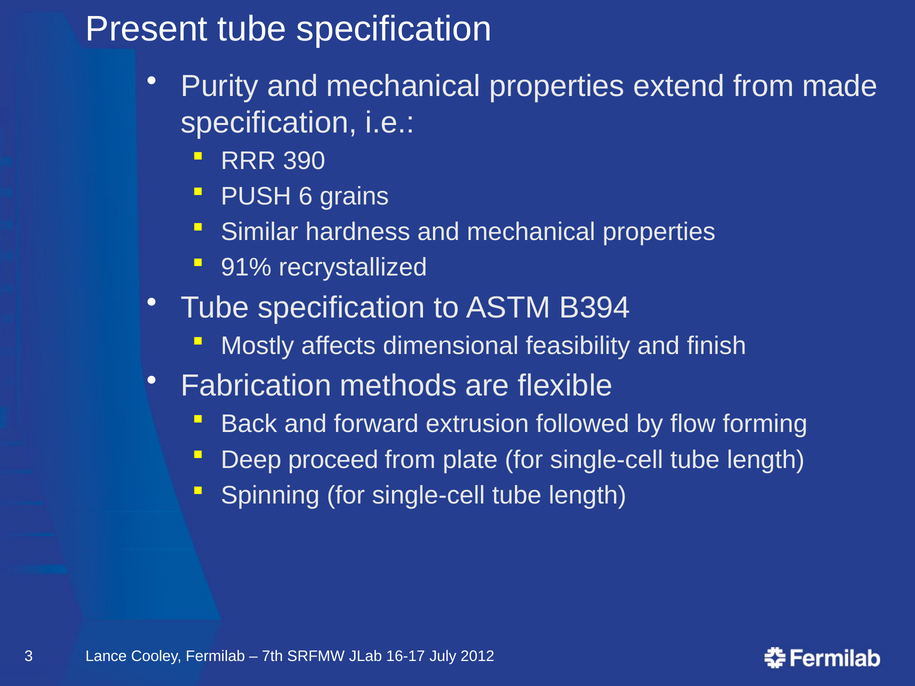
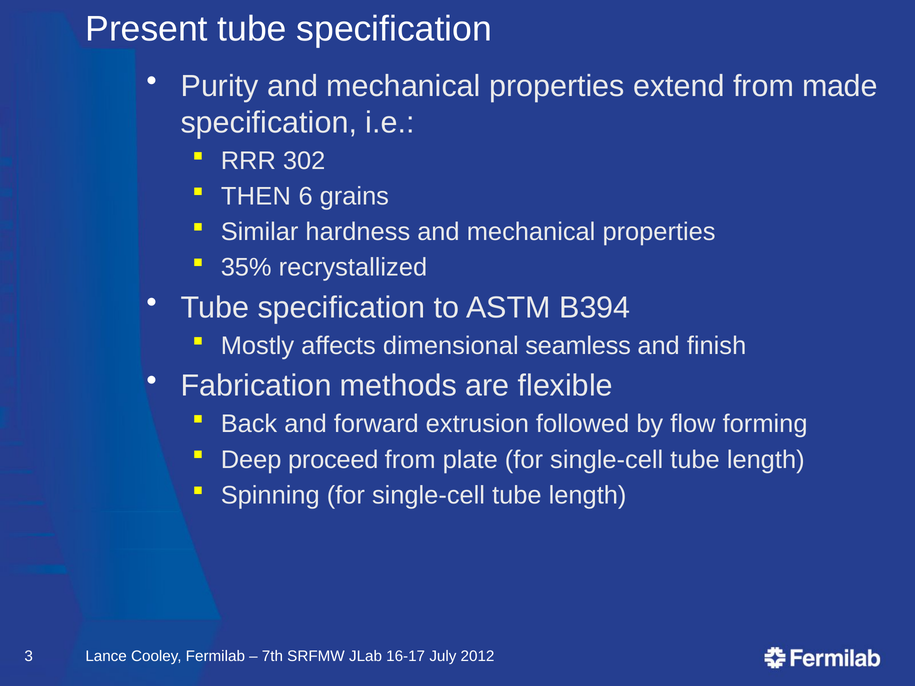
390: 390 -> 302 (304, 161)
PUSH: PUSH -> THEN (256, 196)
91%: 91% -> 35% (246, 268)
feasibility: feasibility -> seamless (578, 346)
